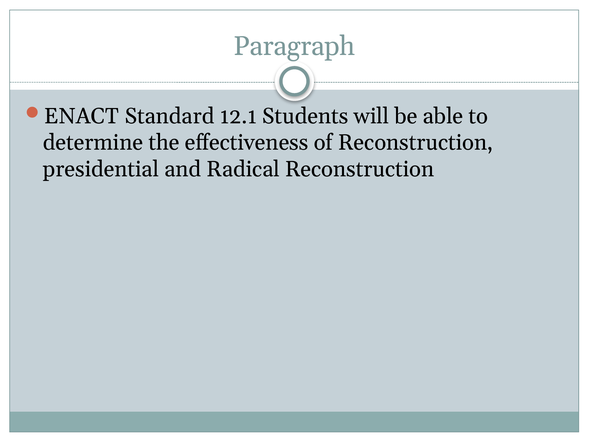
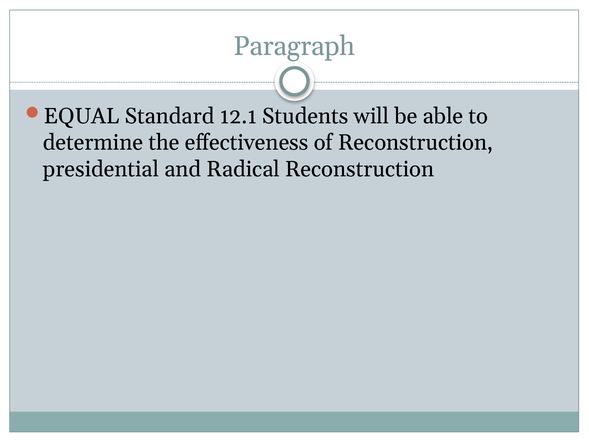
ENACT: ENACT -> EQUAL (82, 116)
